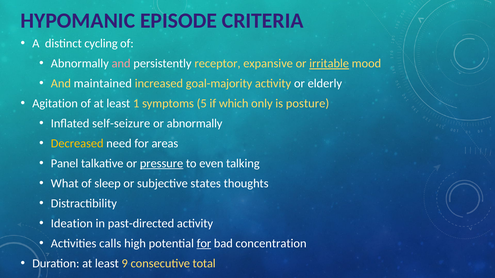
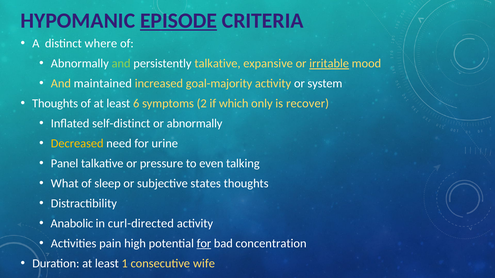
EPISODE underline: none -> present (179, 21)
cycling: cycling -> where (101, 44)
and colour: pink -> light green (121, 64)
persistently receptor: receptor -> talkative (218, 64)
elderly: elderly -> system (325, 84)
Agitation: Agitation -> Thoughts (55, 104)
1: 1 -> 6 (136, 104)
5: 5 -> 2 (202, 104)
posture: posture -> recover (308, 104)
self-seizure: self-seizure -> self-distinct (121, 124)
areas: areas -> urine (165, 144)
pressure underline: present -> none (162, 164)
Ideation: Ideation -> Anabolic (72, 224)
past-directed: past-directed -> curl-directed (141, 224)
calls: calls -> pain (110, 244)
9: 9 -> 1 (125, 264)
total: total -> wife (204, 264)
